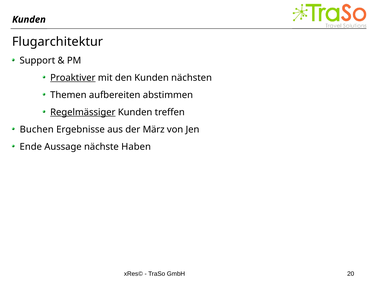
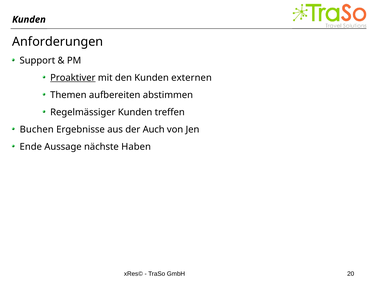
Flugarchitektur: Flugarchitektur -> Anforderungen (58, 42)
nächsten: nächsten -> externen (192, 78)
Regelmässiger underline: present -> none (83, 112)
März: März -> Auch (154, 129)
